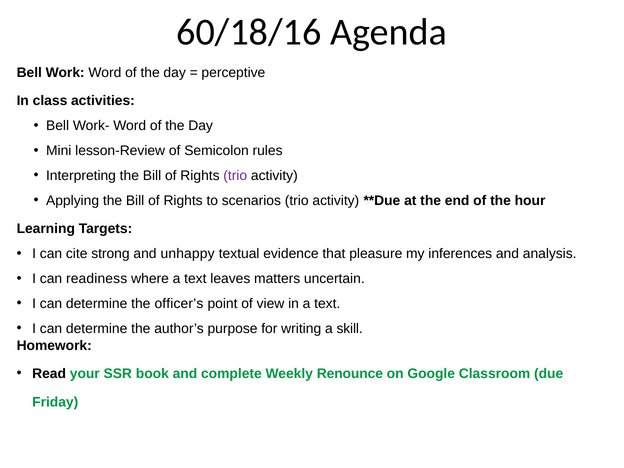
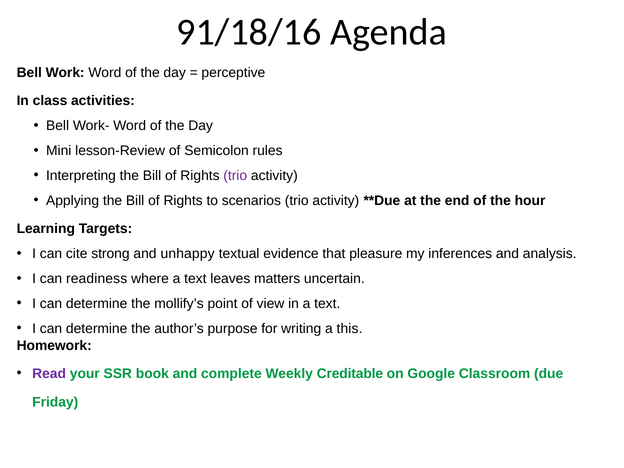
60/18/16: 60/18/16 -> 91/18/16 (249, 32)
officer’s: officer’s -> mollify’s (179, 304)
skill: skill -> this (350, 329)
Read colour: black -> purple (49, 374)
Renounce: Renounce -> Creditable (350, 374)
